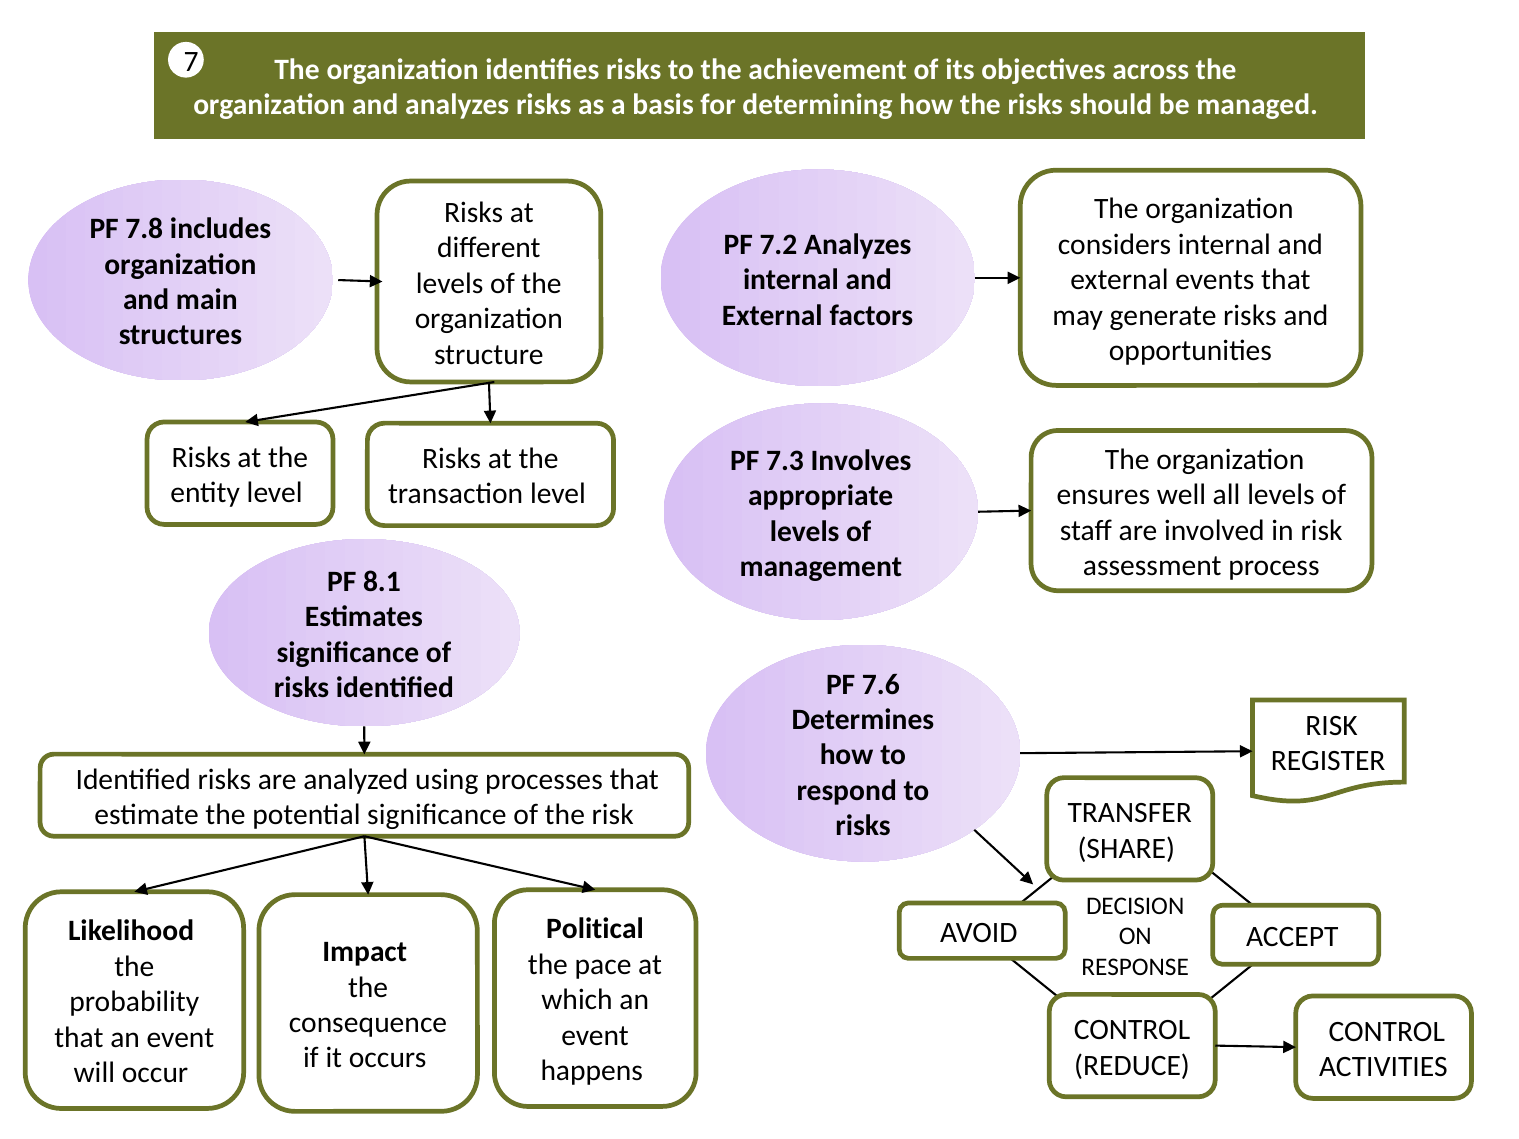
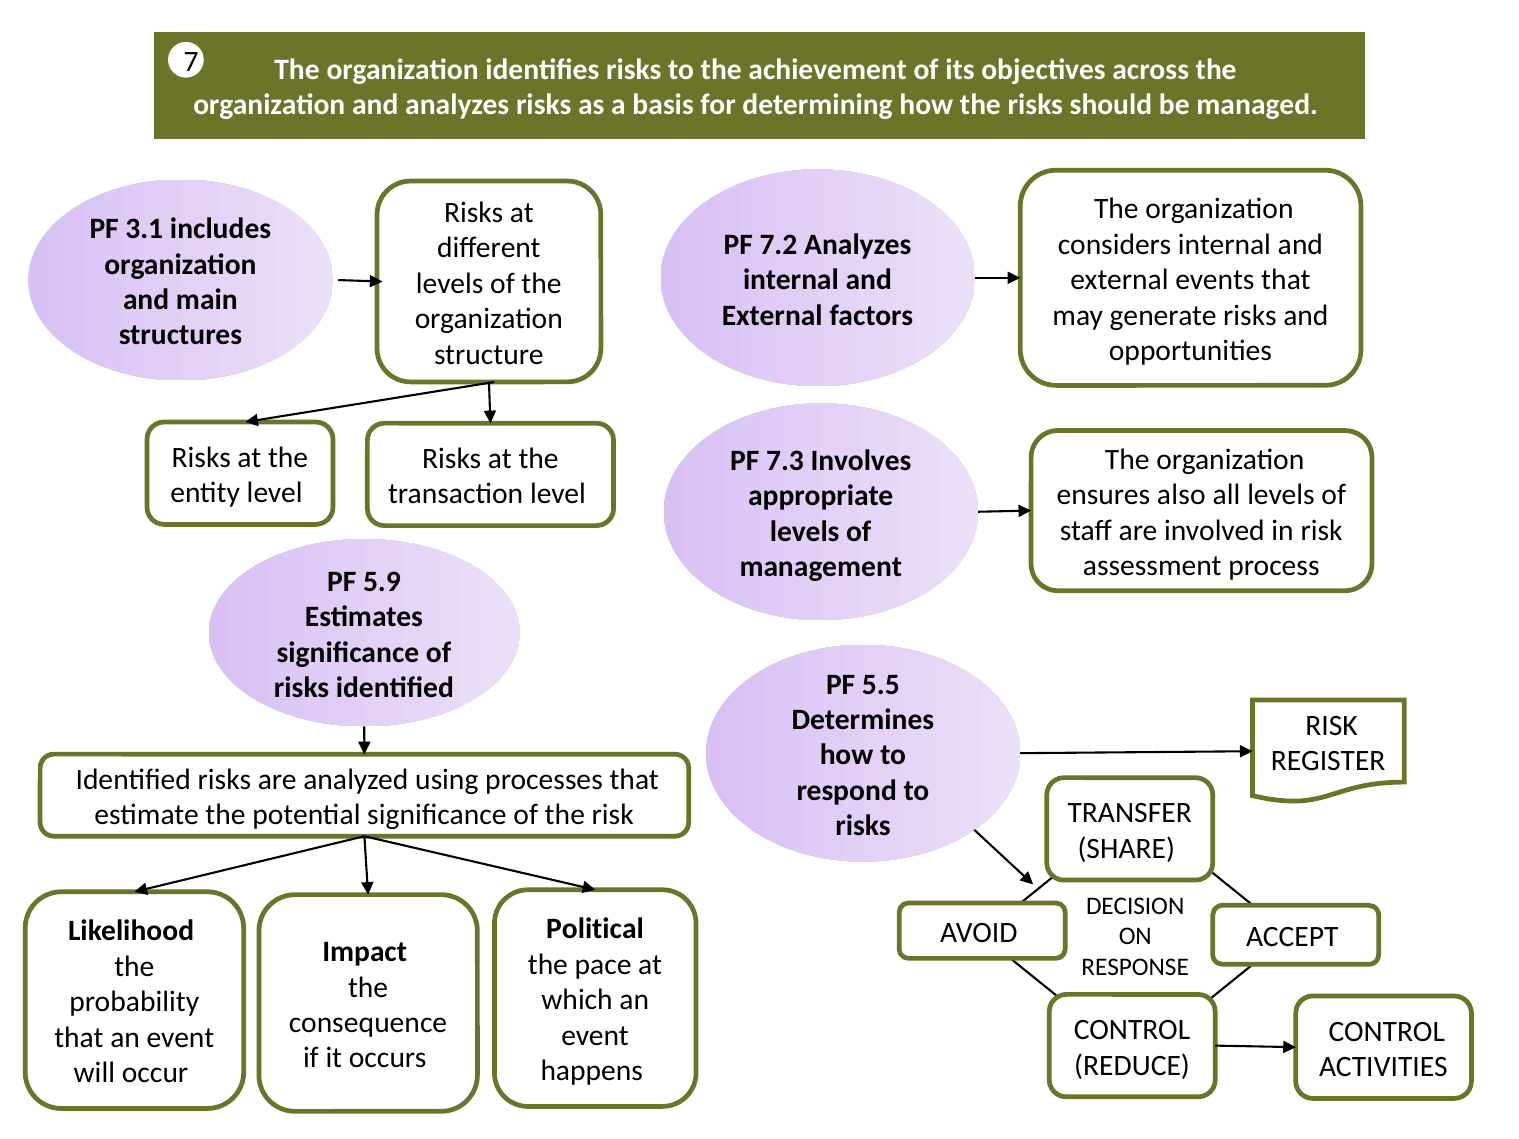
7.8: 7.8 -> 3.1 (144, 229)
well: well -> also (1181, 495)
8.1: 8.1 -> 5.9 (382, 582)
7.6: 7.6 -> 5.5 (881, 684)
